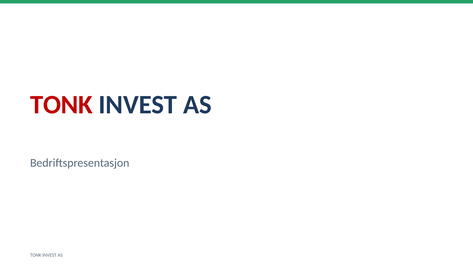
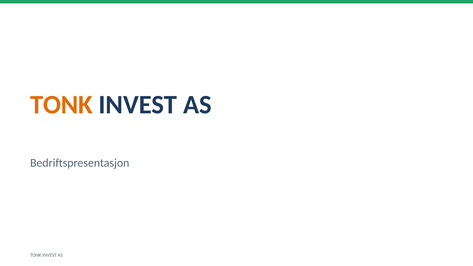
TONK colour: red -> orange (61, 105)
